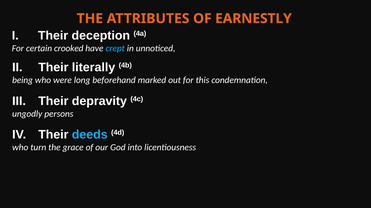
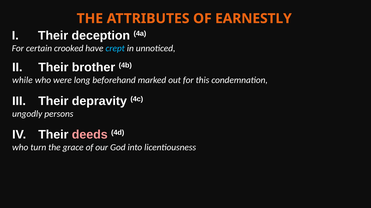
literally: literally -> brother (94, 67)
being: being -> while (22, 80)
deeds colour: light blue -> pink (90, 135)
